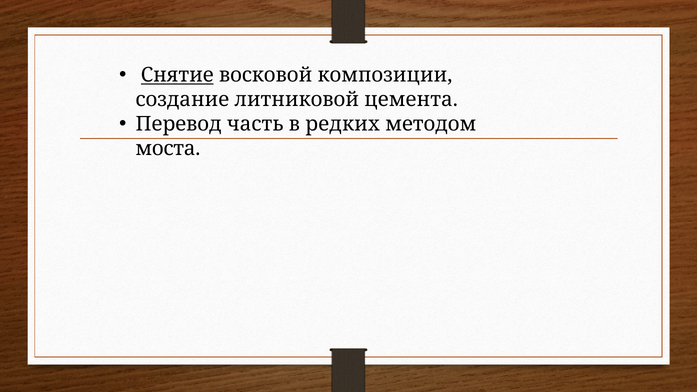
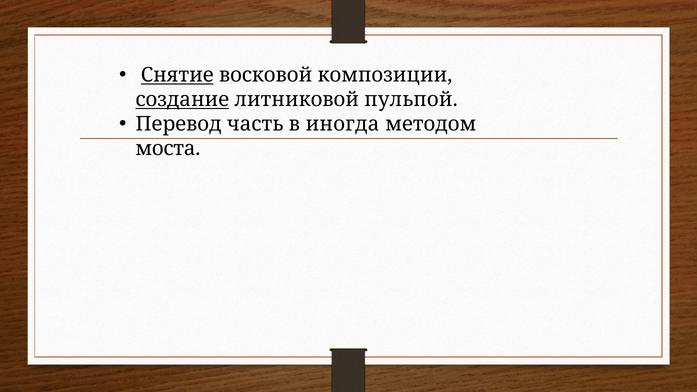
создание underline: none -> present (182, 100)
цемента: цемента -> пульпой (411, 100)
редких: редких -> иногда (342, 124)
